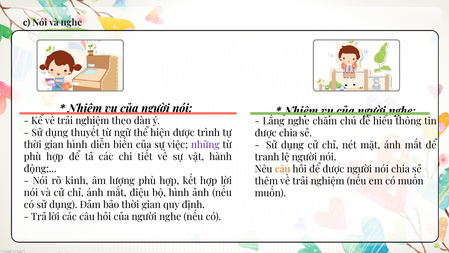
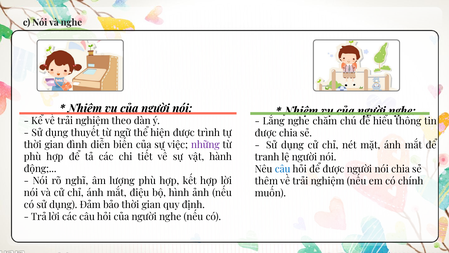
gian hình: hình -> đình (77, 145)
câu colour: orange -> blue (283, 169)
kinh: kinh -> nghĩ (77, 181)
có muốn: muốn -> chính (411, 181)
